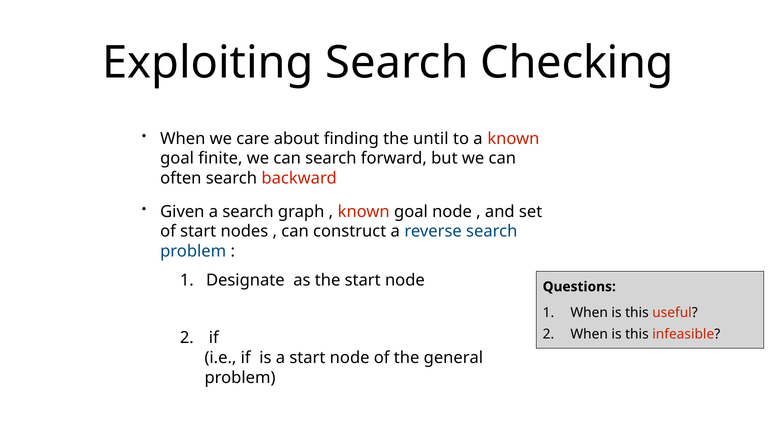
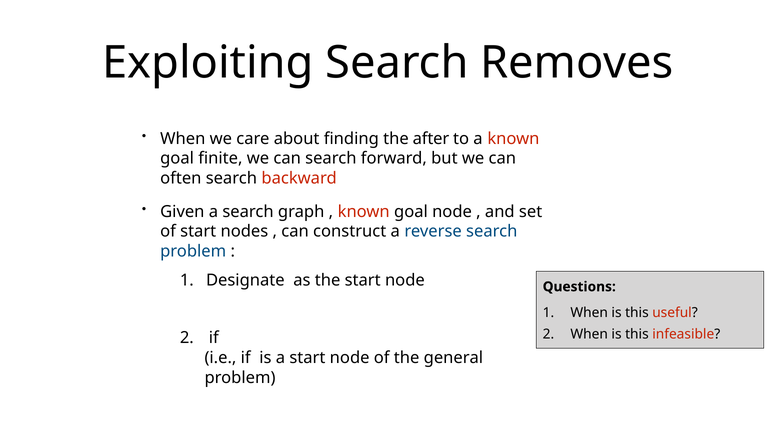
Checking: Checking -> Removes (577, 63)
until: until -> after (431, 138)
